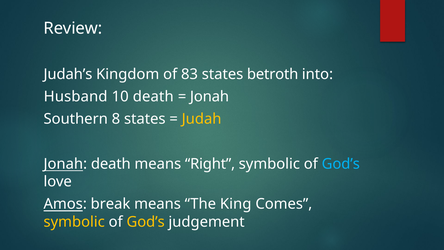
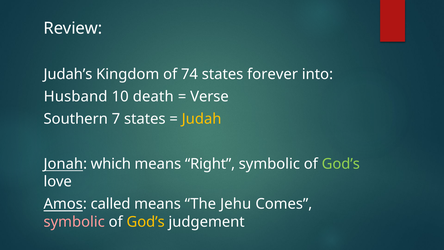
83: 83 -> 74 (189, 74)
betroth: betroth -> forever (273, 74)
Jonah: Jonah -> Verse (209, 96)
8: 8 -> 7 (116, 119)
Jonah death: death -> which (111, 164)
God’s colour: light blue -> light green (341, 164)
break: break -> called (111, 204)
King: King -> Jehu (236, 204)
symbolic colour: yellow -> pink (74, 222)
